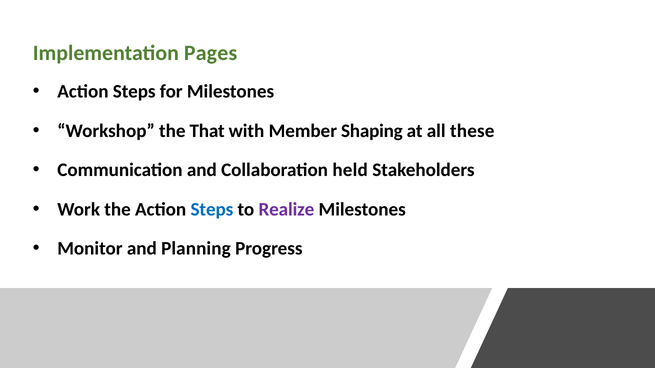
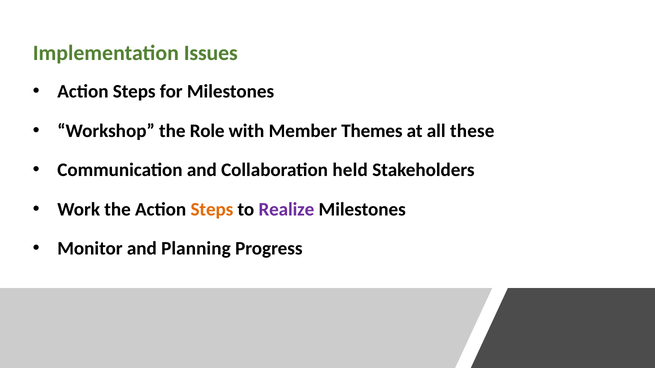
Pages: Pages -> Issues (211, 53)
That: That -> Role (207, 131)
Shaping: Shaping -> Themes (372, 131)
Steps colour: blue -> orange (212, 210)
